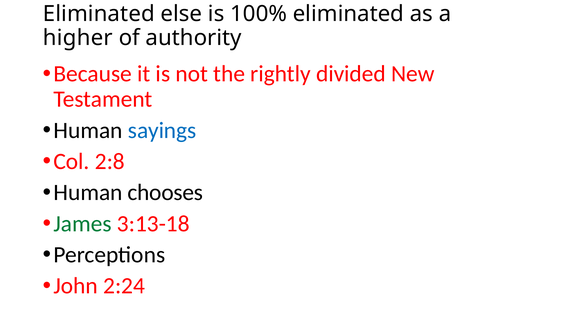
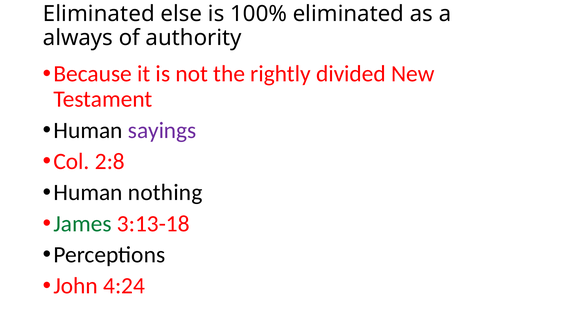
higher: higher -> always (78, 38)
sayings colour: blue -> purple (162, 131)
chooses: chooses -> nothing (165, 193)
2:24: 2:24 -> 4:24 (124, 287)
